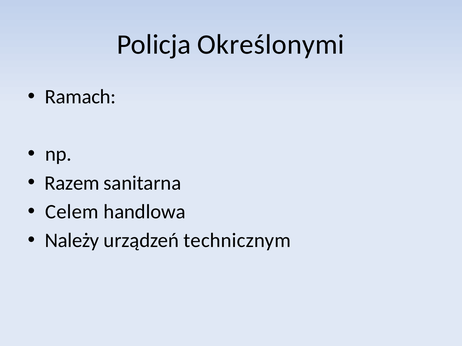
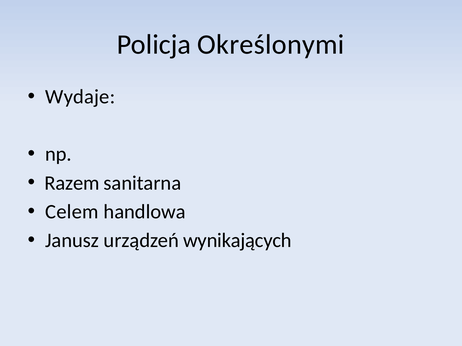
Ramach: Ramach -> Wydaje (80, 97)
Należy: Należy -> Janusz (72, 241)
technicznym: technicznym -> wynikających (237, 241)
